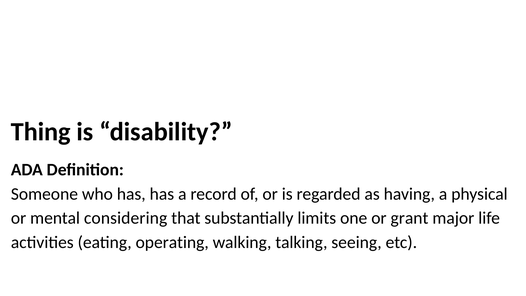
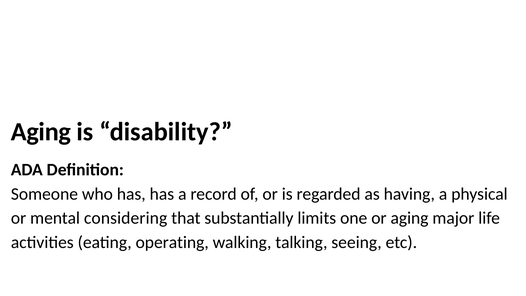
Thing: Thing -> Aging (41, 132)
or grant: grant -> aging (410, 218)
